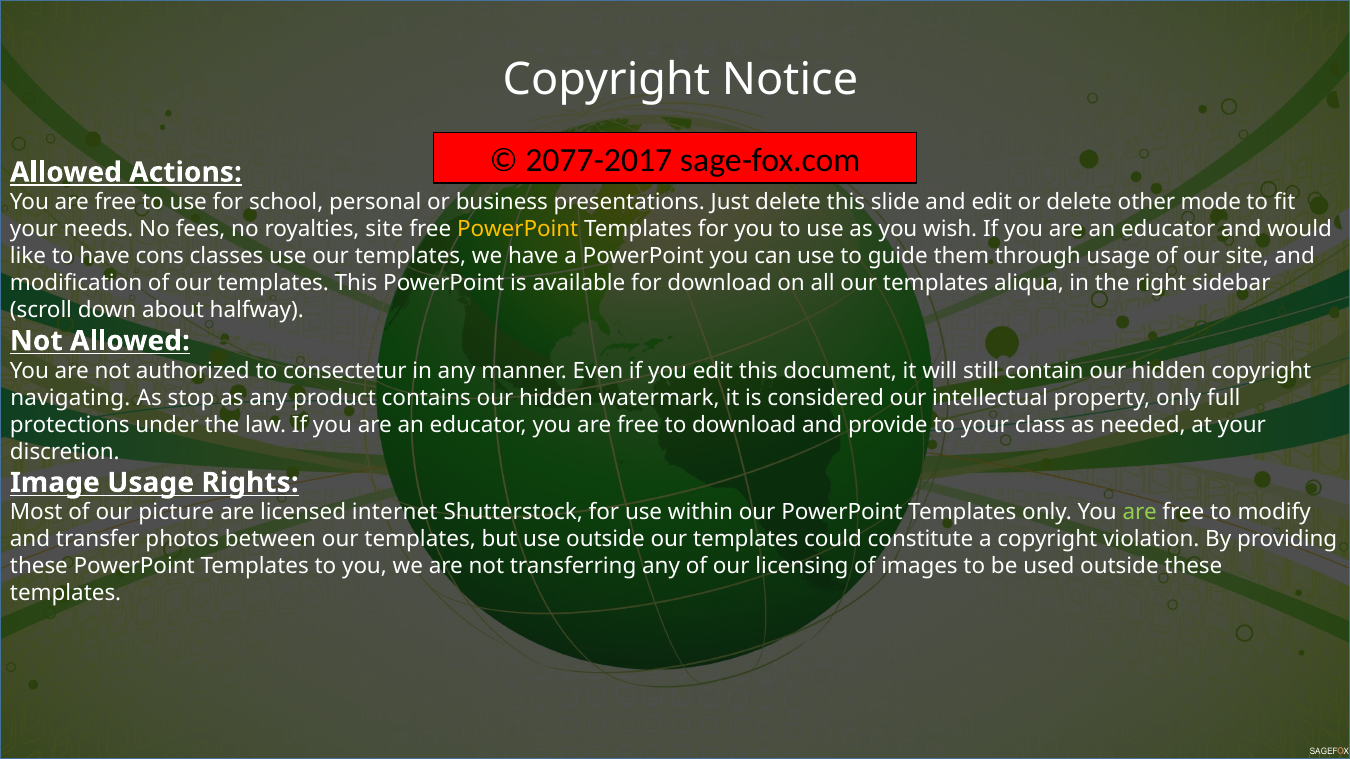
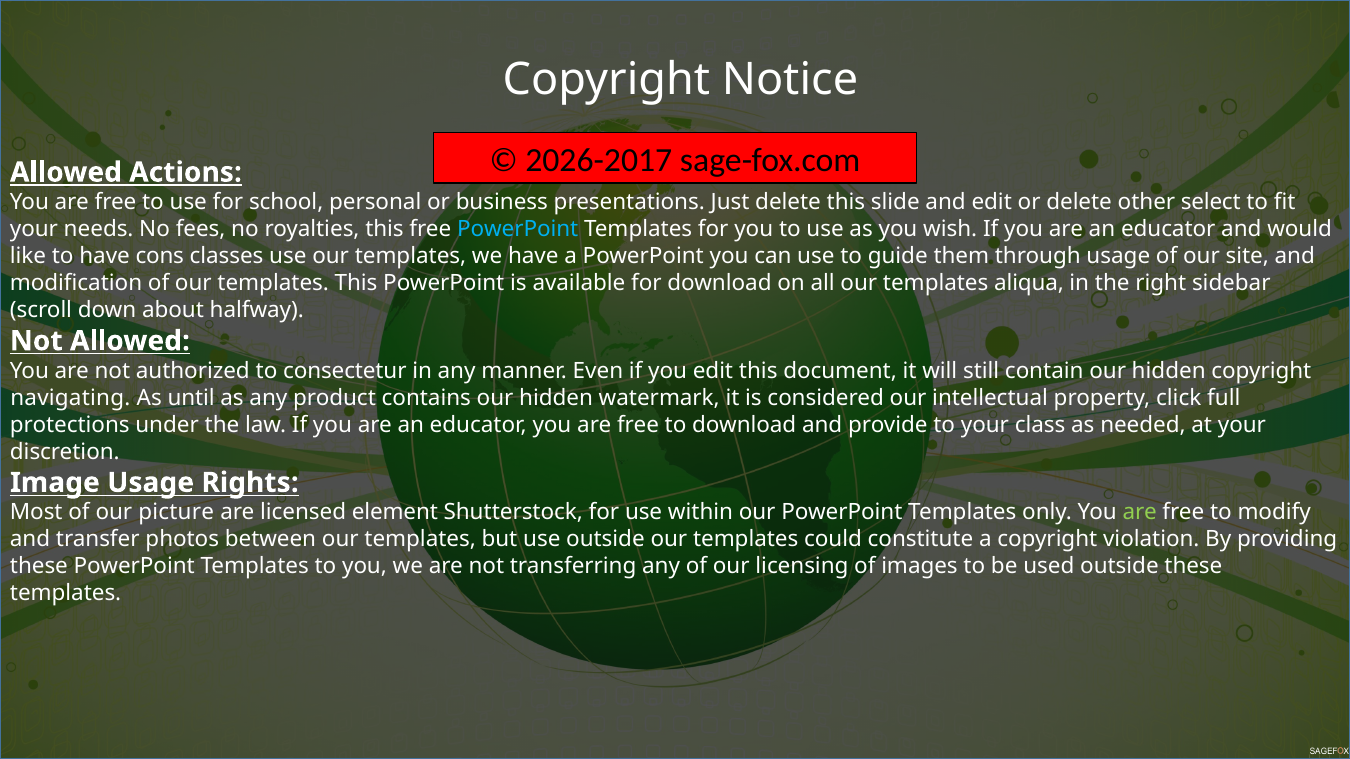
2077-2017: 2077-2017 -> 2026-2017 (599, 160)
mode: mode -> select (1211, 202)
royalties site: site -> this (385, 229)
PowerPoint colour: yellow -> light blue (518, 229)
stop: stop -> until (191, 398)
property only: only -> click (1179, 398)
internet: internet -> element (395, 513)
